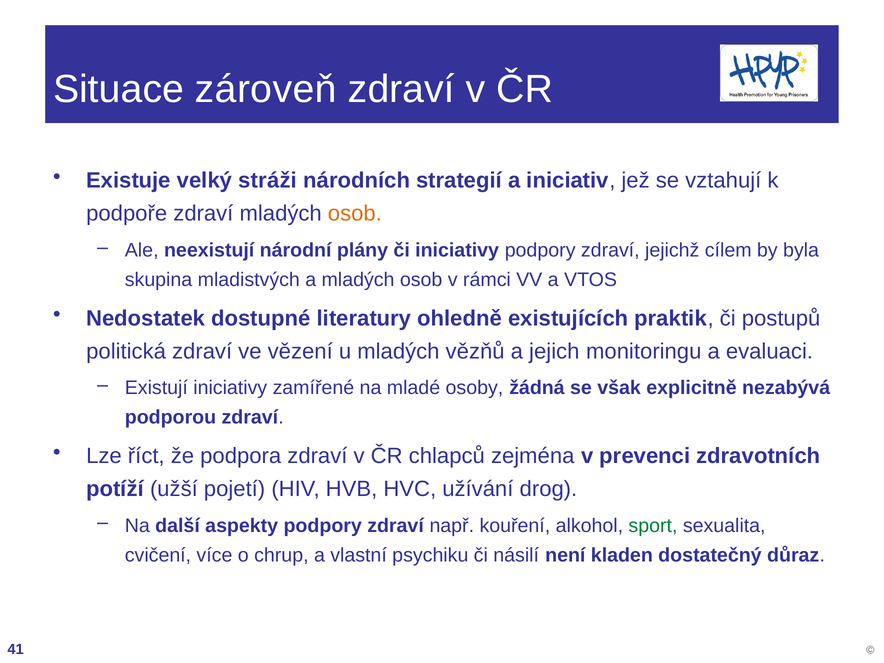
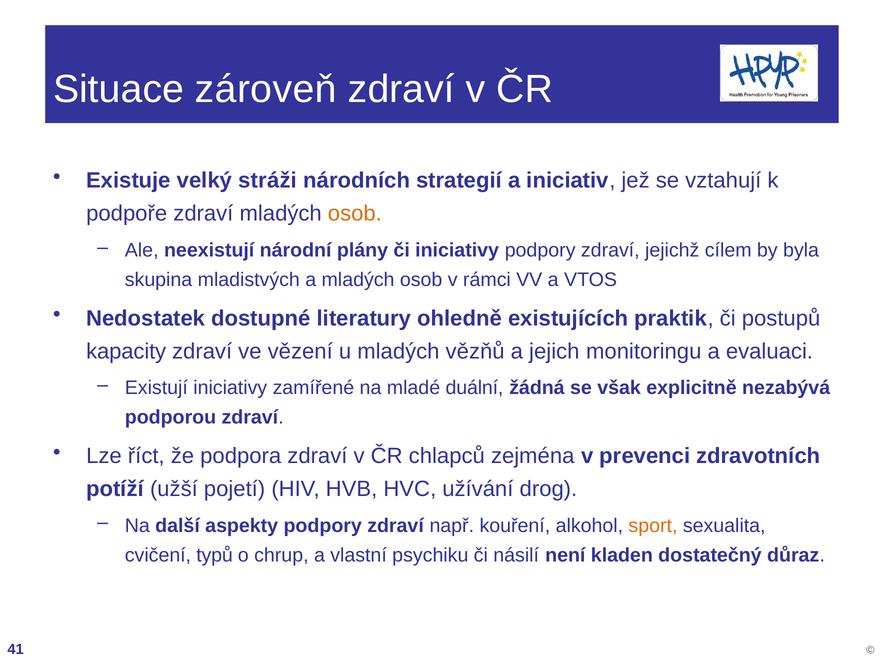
politická: politická -> kapacity (126, 351)
osoby: osoby -> duální (475, 388)
sport colour: green -> orange (653, 526)
více: více -> typů (215, 555)
